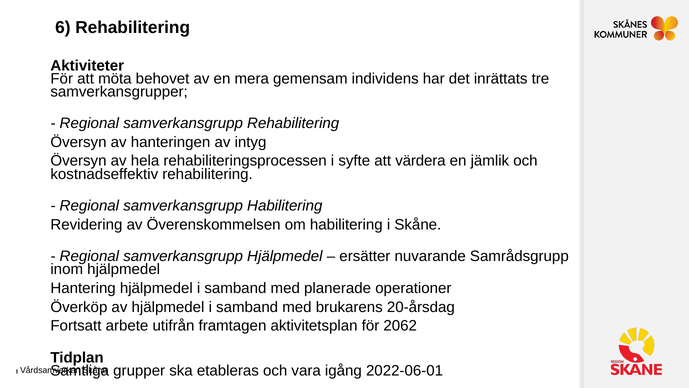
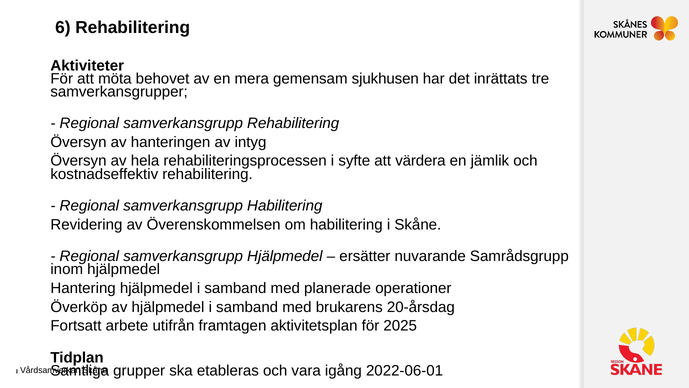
individens: individens -> sjukhusen (385, 78)
2062: 2062 -> 2025 (400, 325)
